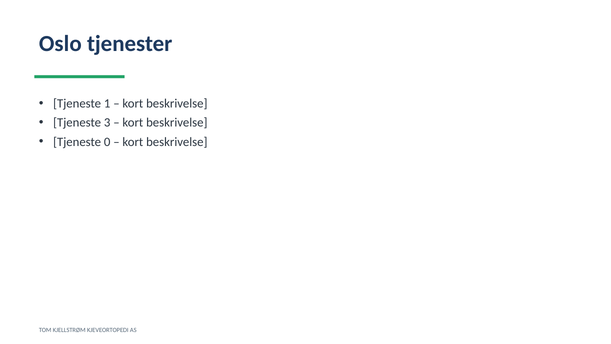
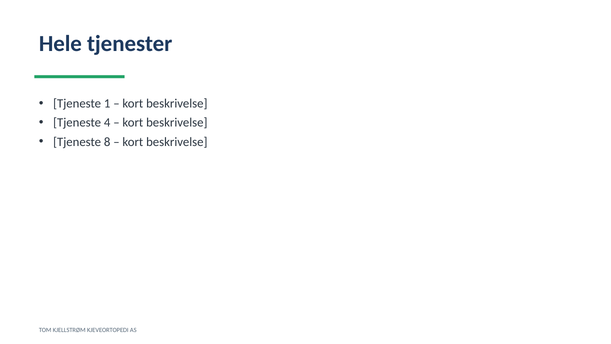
Oslo: Oslo -> Hele (60, 44)
3: 3 -> 4 (107, 123)
0: 0 -> 8 (107, 142)
